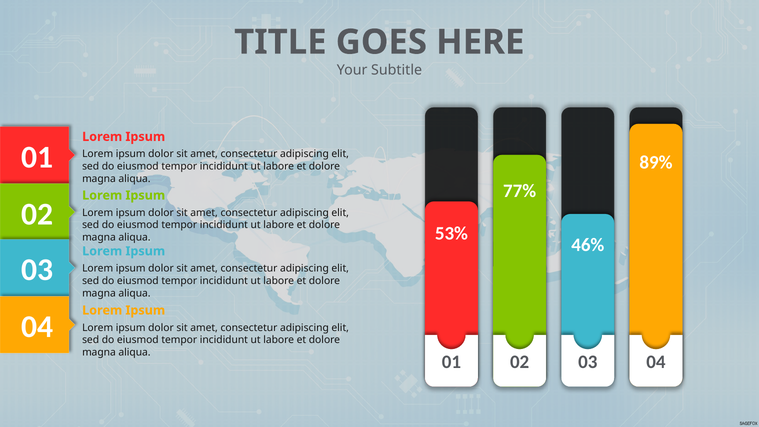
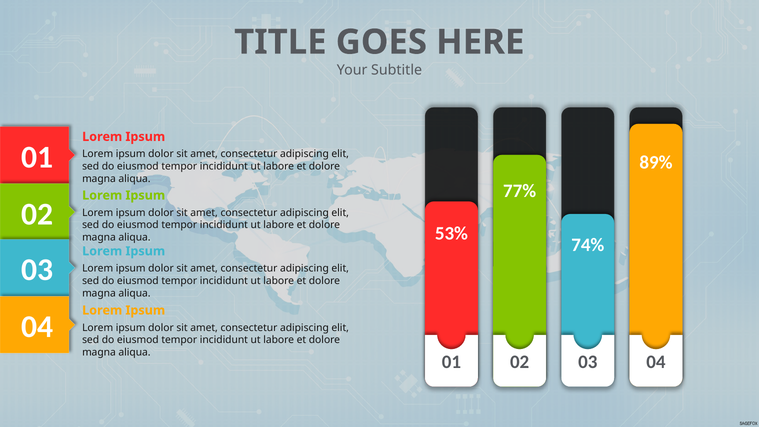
46%: 46% -> 74% (588, 245)
